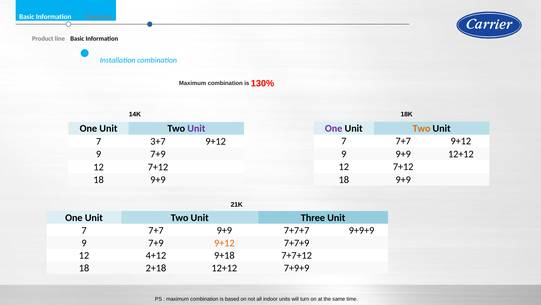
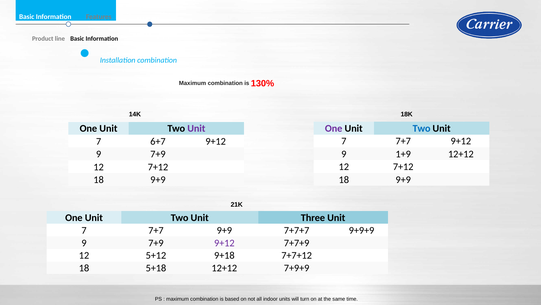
Two colour: orange -> blue (422, 128)
3+7: 3+7 -> 6+7 (158, 141)
9 9+9: 9+9 -> 1+9 (403, 154)
9+12 colour: orange -> purple (224, 242)
4+12: 4+12 -> 5+12 (156, 255)
2+18: 2+18 -> 5+18 (156, 268)
